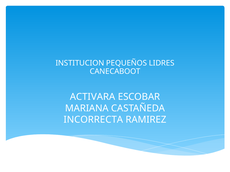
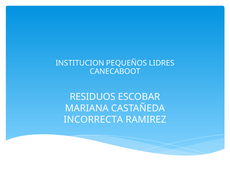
ACTIVARA: ACTIVARA -> RESIDUOS (93, 97)
